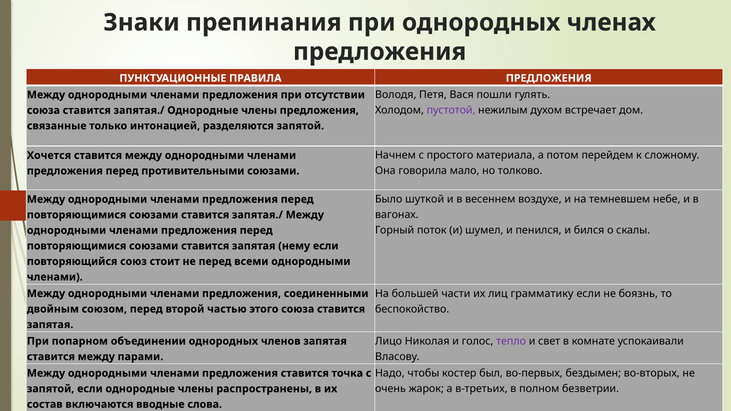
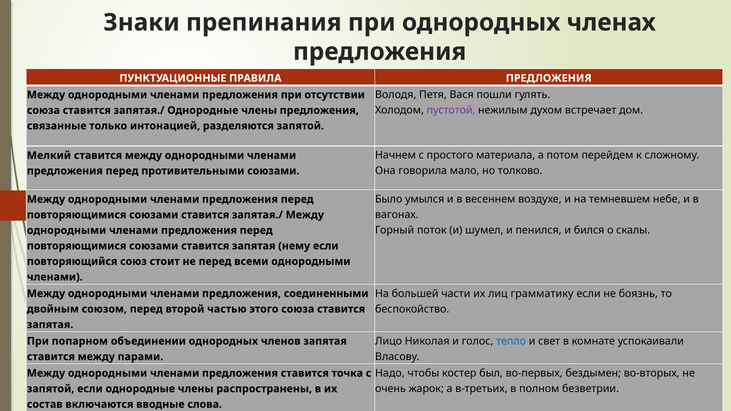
Хочется: Хочется -> Мелкий (49, 155)
шуткой: шуткой -> умылся (425, 199)
тепло colour: purple -> blue (511, 341)
